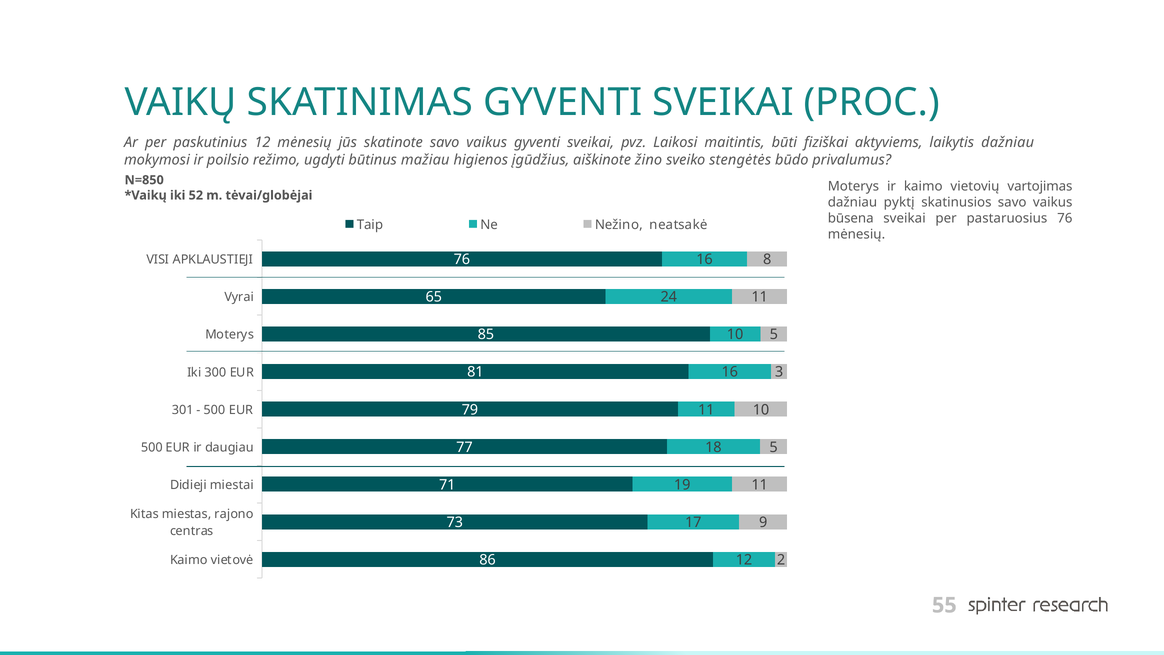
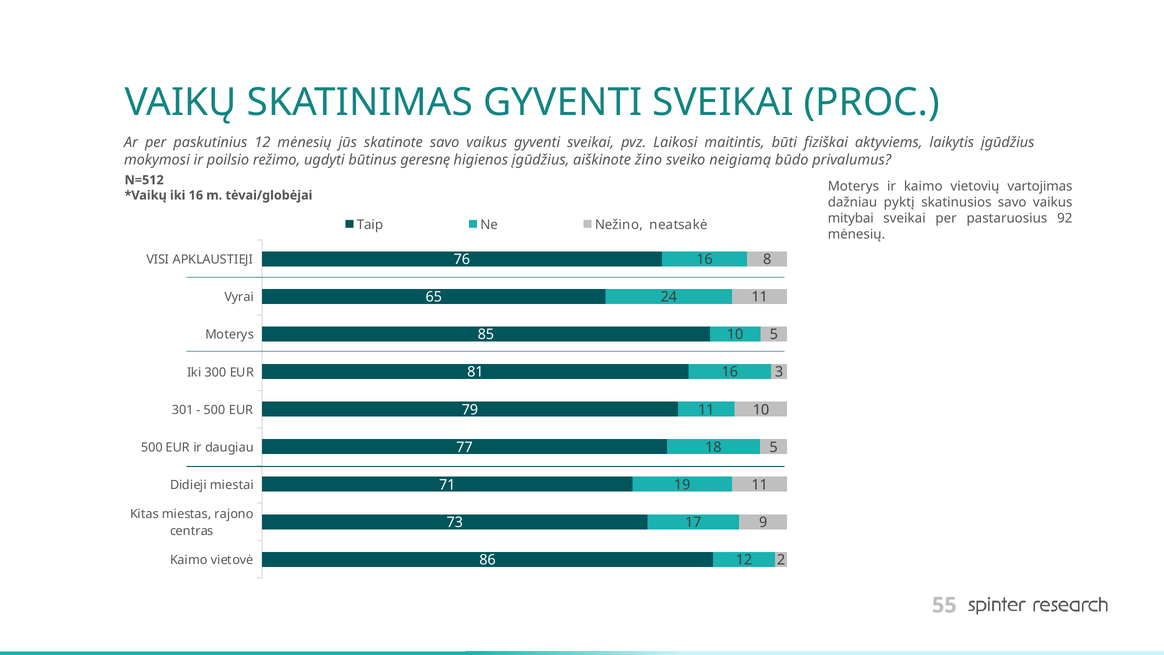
laikytis dažniau: dažniau -> įgūdžius (1008, 142)
mažiau: mažiau -> geresnę (425, 160)
stengėtės: stengėtės -> neigiamą (740, 160)
N=850: N=850 -> N=512 (144, 180)
iki 52: 52 -> 16 (196, 195)
būsena: būsena -> mitybai (851, 218)
pastaruosius 76: 76 -> 92 (1065, 218)
